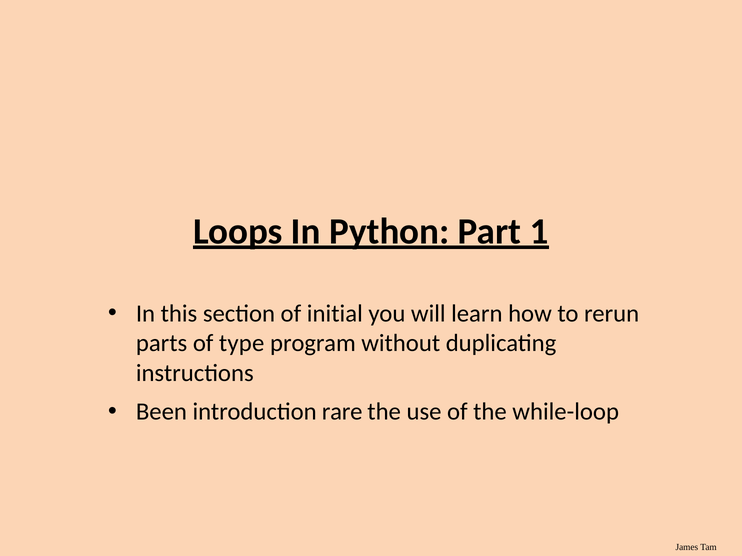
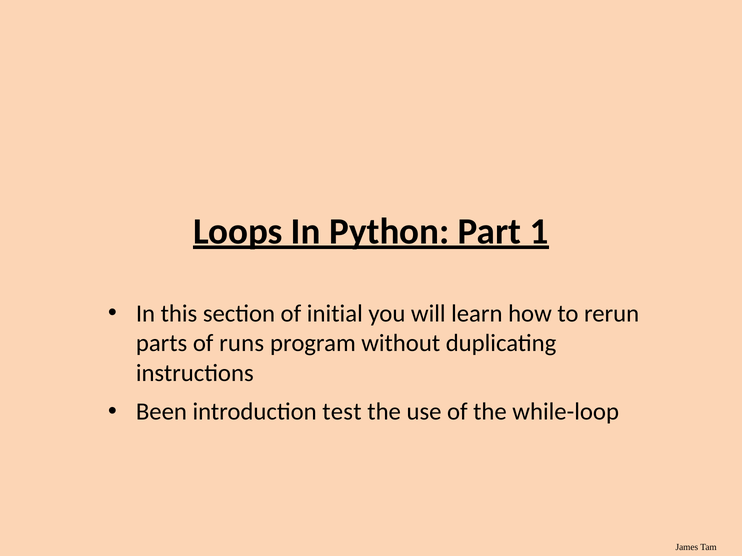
type: type -> runs (242, 344)
rare: rare -> test (342, 412)
